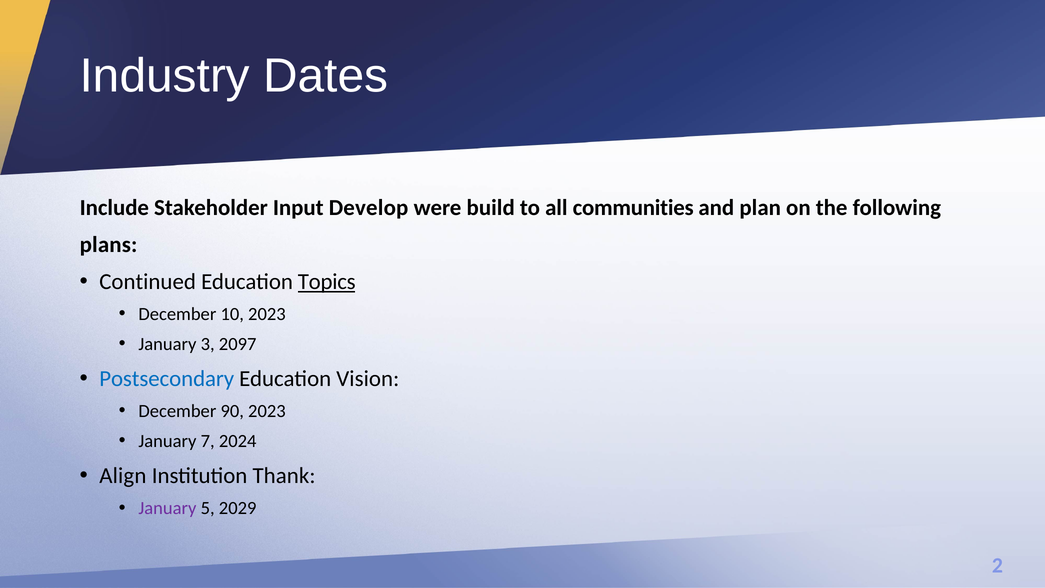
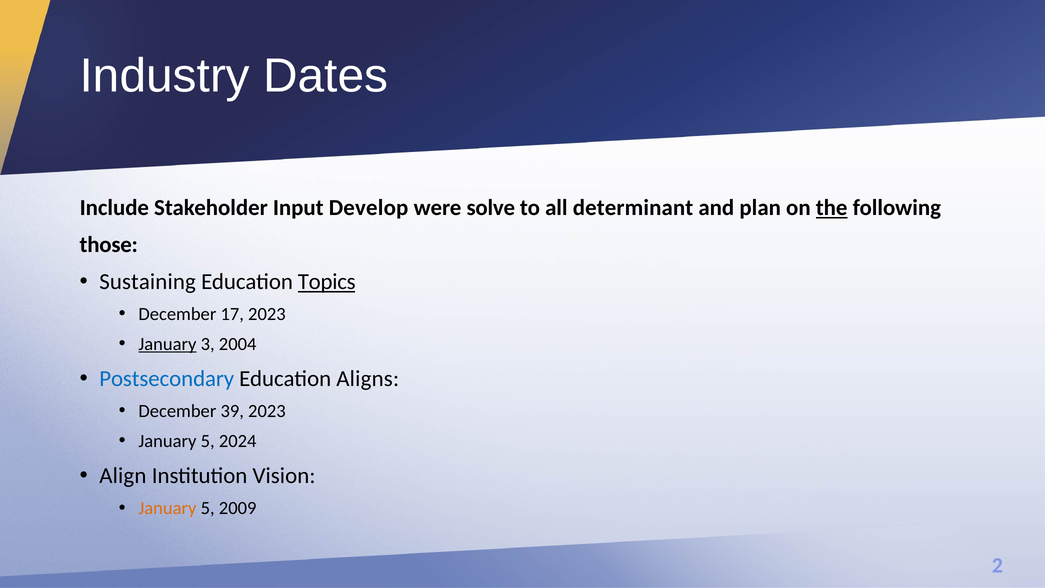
build: build -> solve (491, 208)
communities: communities -> determinant (633, 208)
the underline: none -> present (832, 208)
plans: plans -> those (109, 245)
Continued: Continued -> Sustaining (148, 282)
10: 10 -> 17 (232, 314)
January underline: none -> present (167, 344)
2097: 2097 -> 2004 (238, 344)
Vision: Vision -> Aligns (368, 379)
90: 90 -> 39 (232, 411)
7: 7 -> 5 (208, 441)
Thank: Thank -> Vision (284, 476)
January colour: purple -> orange (167, 508)
2029: 2029 -> 2009 (238, 508)
